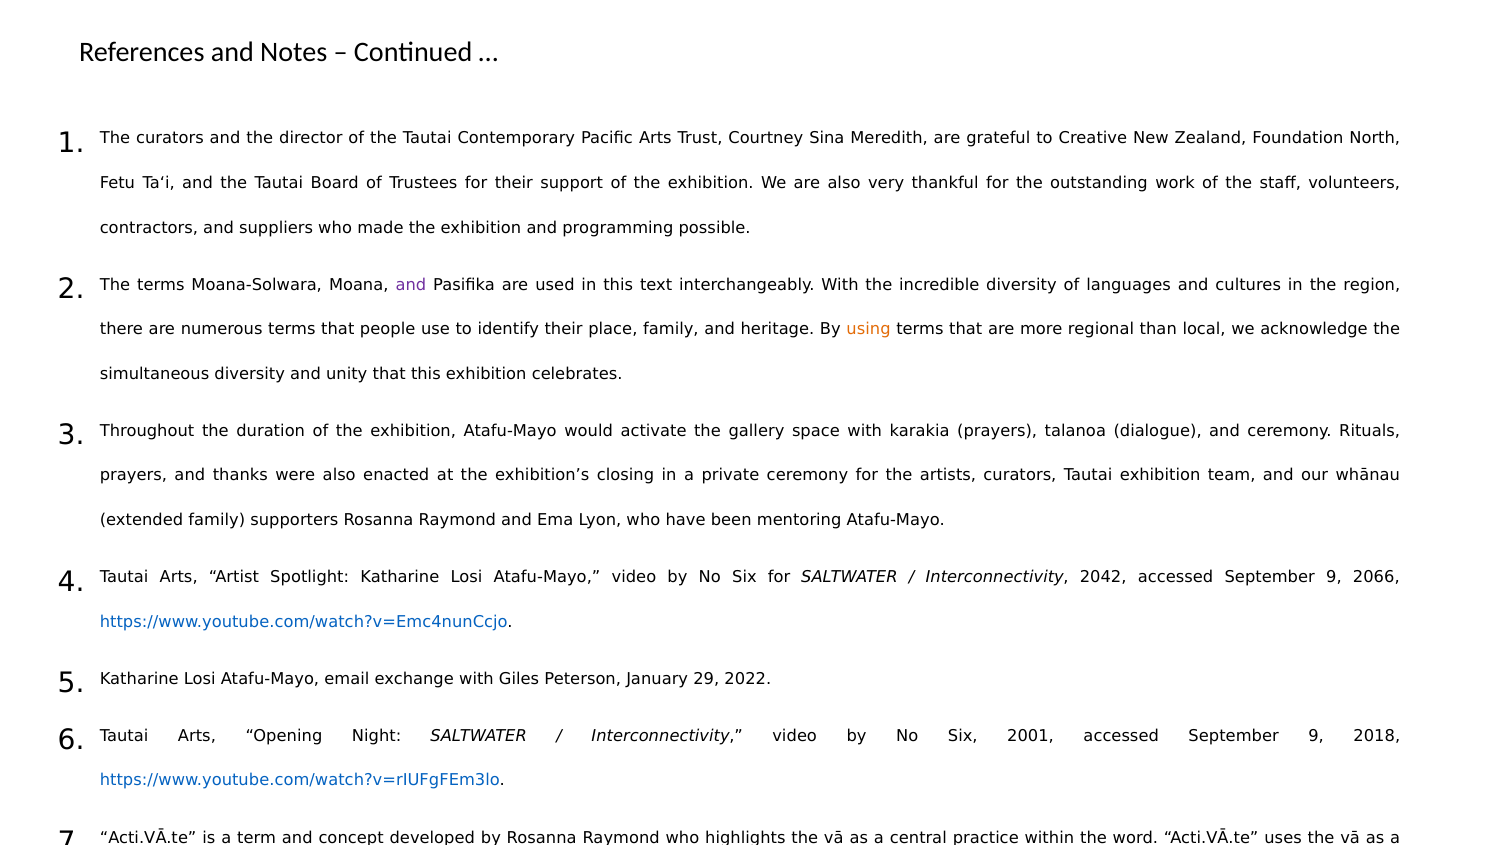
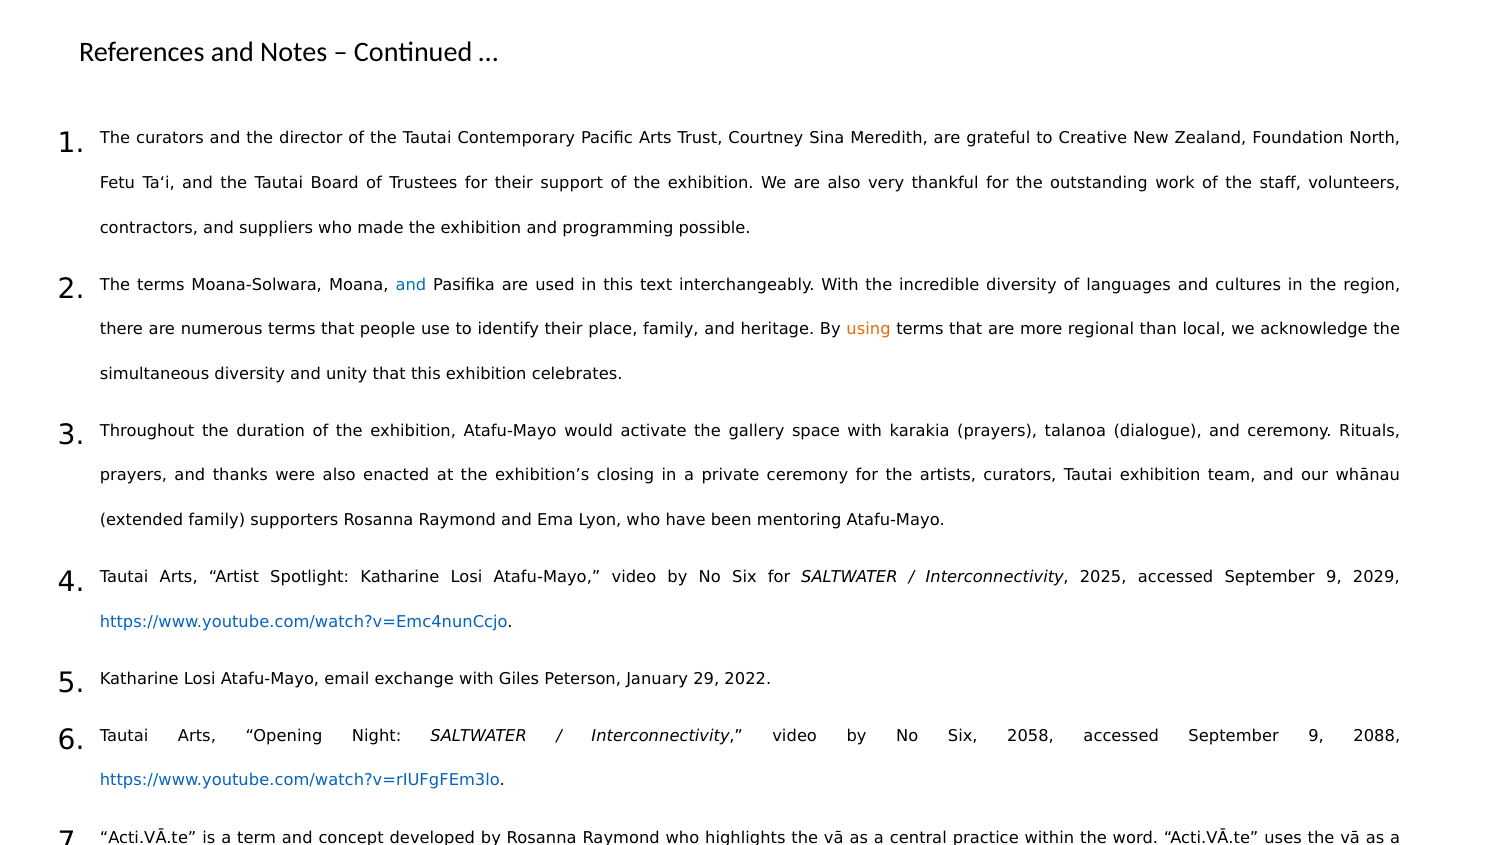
and colour: purple -> blue (411, 284)
2042: 2042 -> 2025 (1103, 577)
2066: 2066 -> 2029 (1376, 577)
2001: 2001 -> 2058 (1031, 735)
2018: 2018 -> 2088 (1377, 735)
